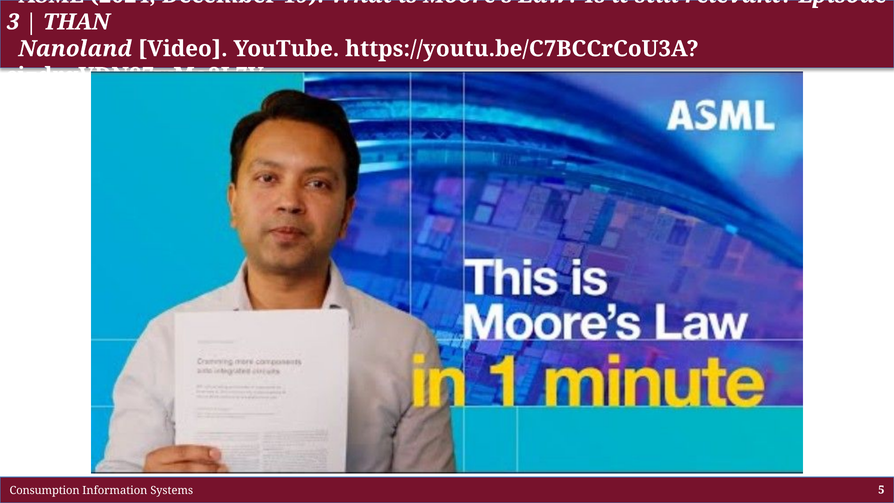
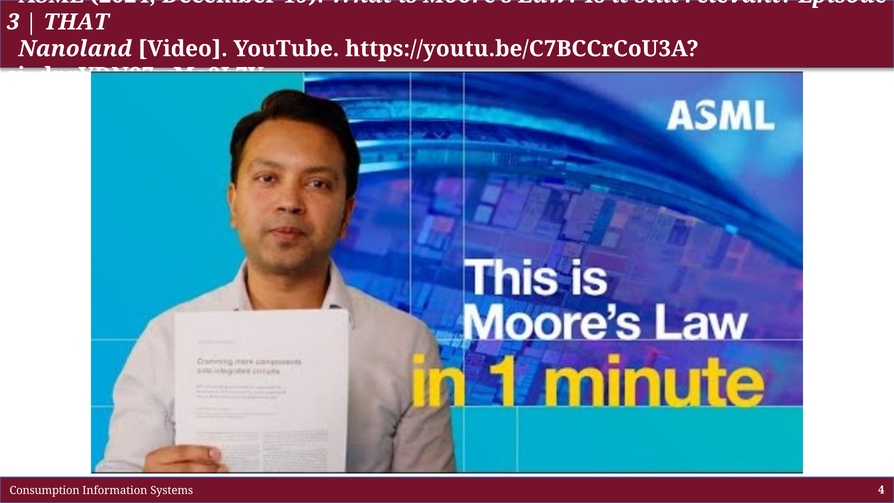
THAN: THAN -> THAT (76, 22)
5: 5 -> 4 (881, 490)
